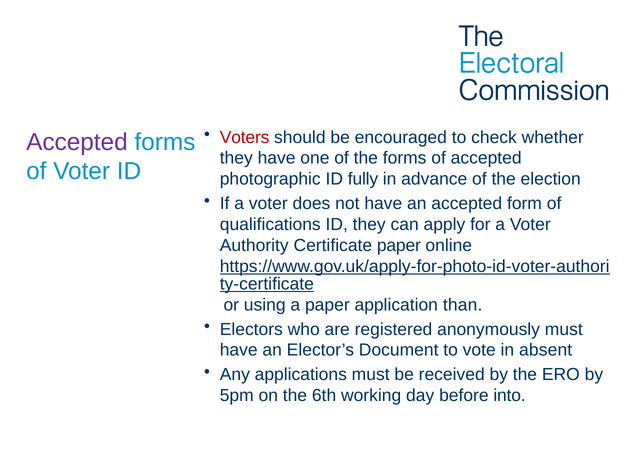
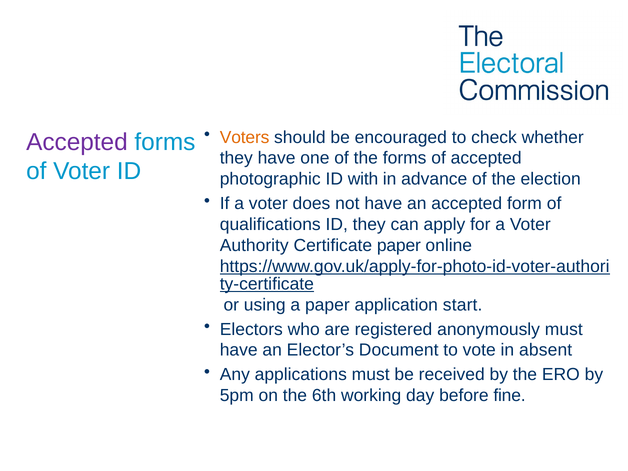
Voters colour: red -> orange (245, 137)
fully: fully -> with (363, 179)
than: than -> start (463, 305)
into: into -> fine (510, 396)
